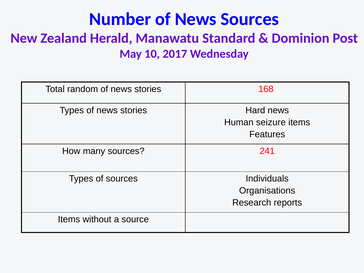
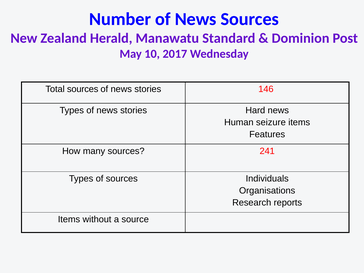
Total random: random -> sources (83, 89)
168: 168 -> 146 (266, 89)
